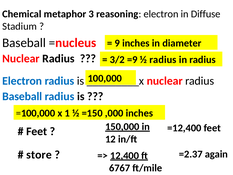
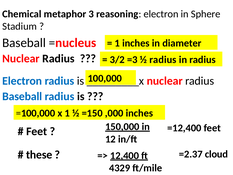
Diffuse: Diffuse -> Sphere (206, 14)
9: 9 -> 1 (117, 43)
=9: =9 -> =3 (132, 60)
store: store -> these (39, 155)
again: again -> cloud (216, 154)
6767: 6767 -> 4329 (120, 168)
